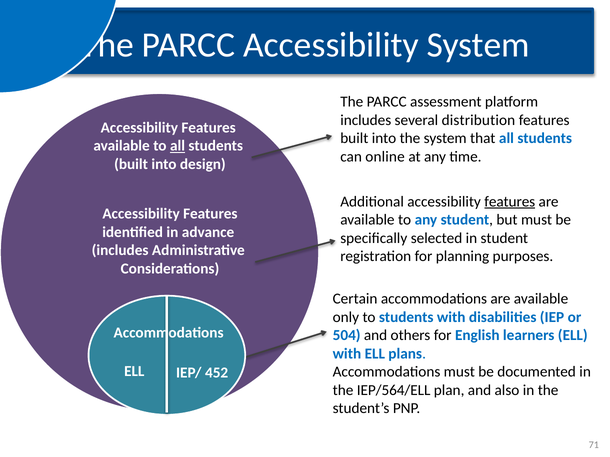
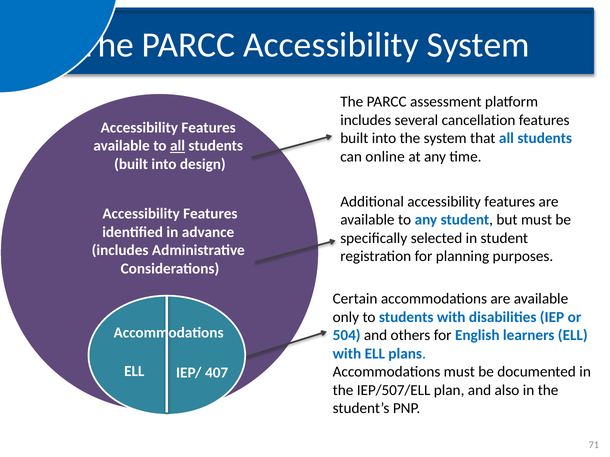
distribution: distribution -> cancellation (479, 120)
features underline: present -> none (510, 202)
452: 452 -> 407 (217, 373)
IEP/564/ELL: IEP/564/ELL -> IEP/507/ELL (394, 391)
